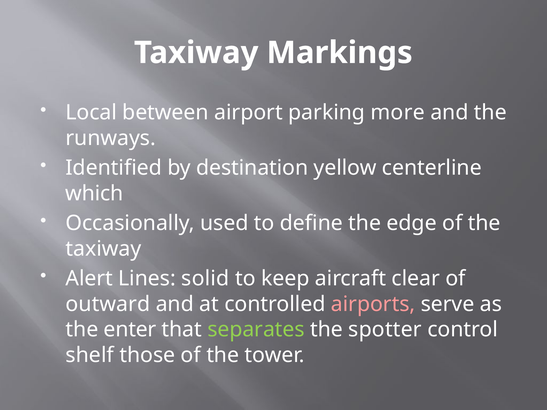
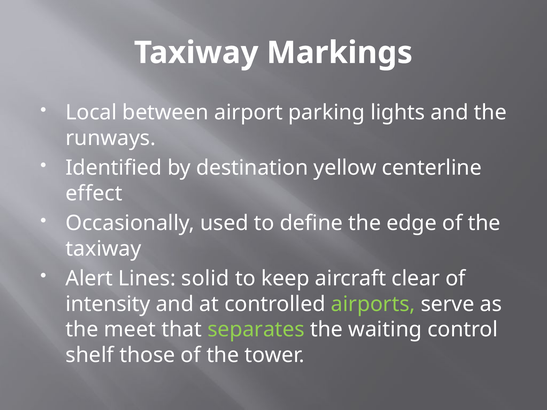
more: more -> lights (398, 113)
which: which -> effect (94, 194)
outward: outward -> intensity (108, 304)
airports colour: pink -> light green (373, 304)
enter: enter -> meet (130, 330)
spotter: spotter -> waiting (385, 330)
